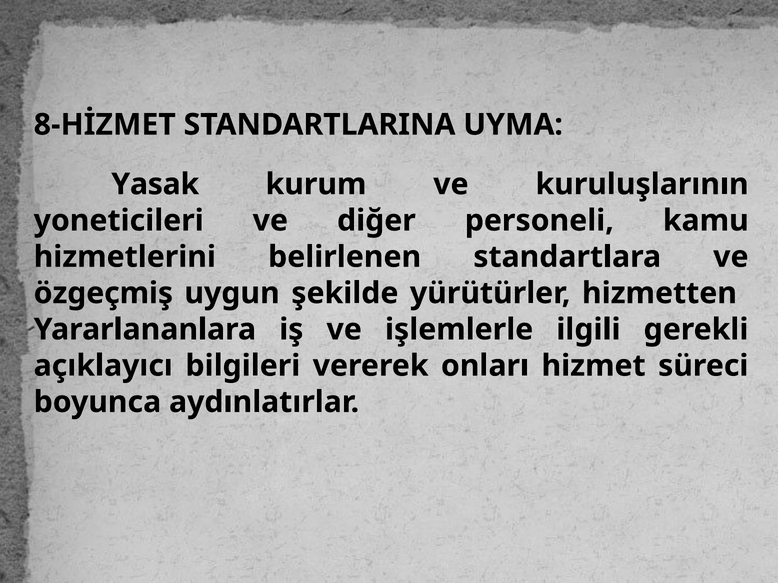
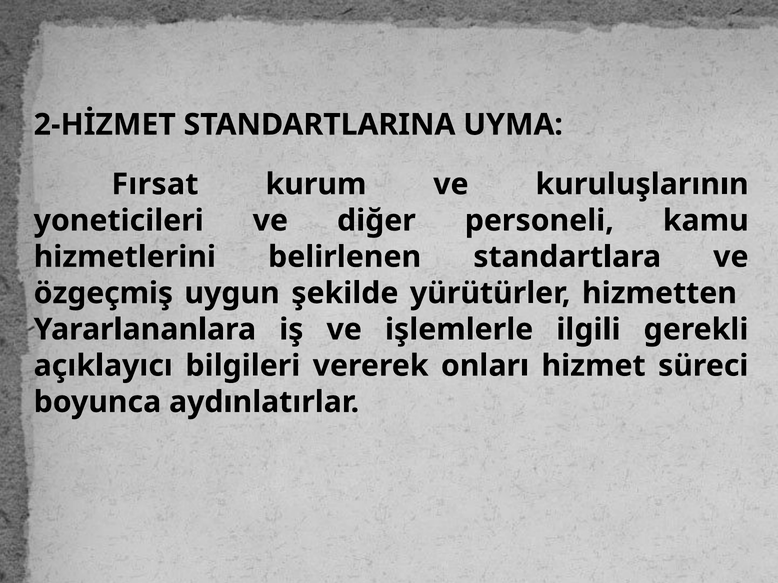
8-HİZMET: 8-HİZMET -> 2-HİZMET (105, 125)
Yasak: Yasak -> Fırsat (155, 184)
